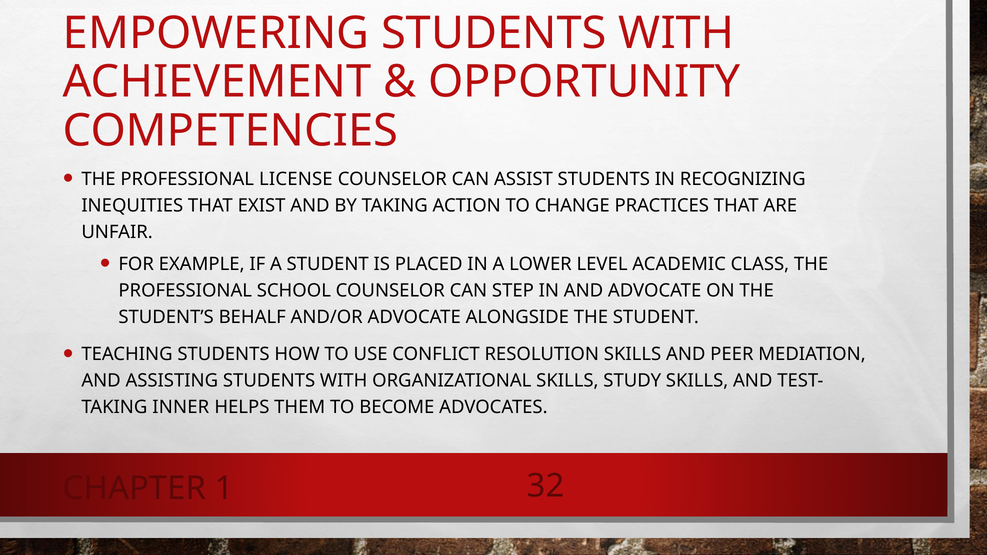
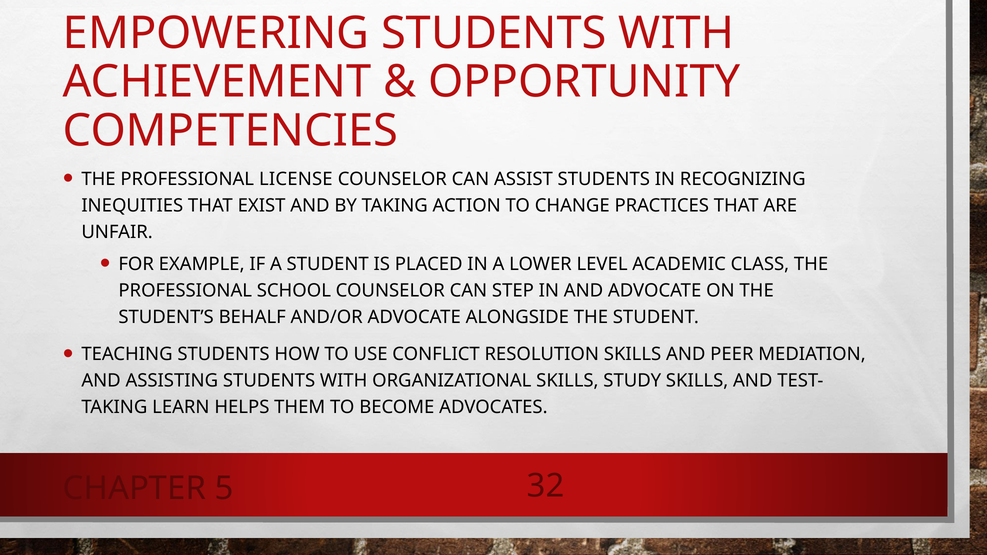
INNER: INNER -> LEARN (181, 407)
1: 1 -> 5 (224, 489)
